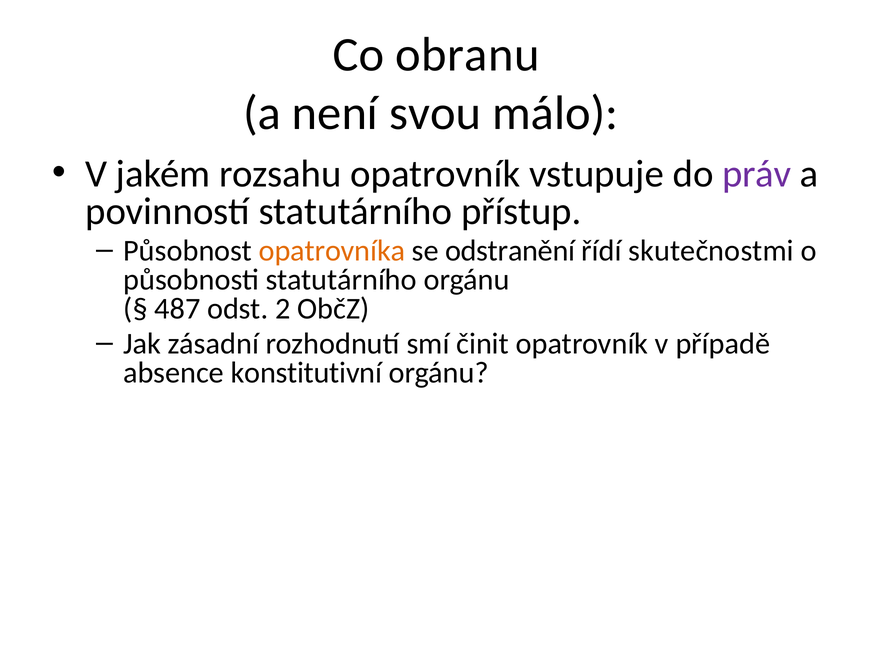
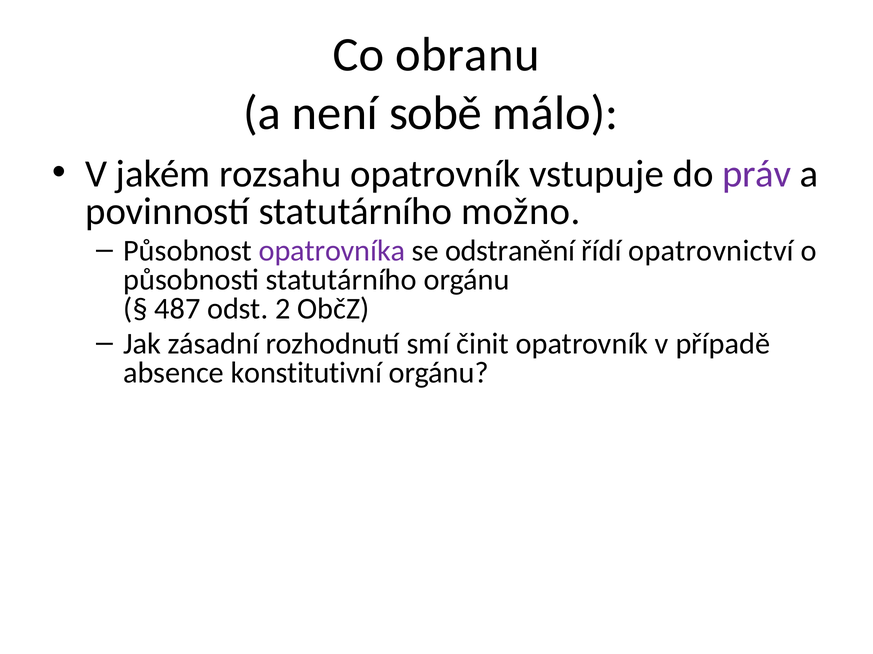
svou: svou -> sobě (435, 113)
přístup: přístup -> možno (521, 211)
opatrovníka colour: orange -> purple (332, 251)
skutečnostmi: skutečnostmi -> opatrovnictví (711, 251)
